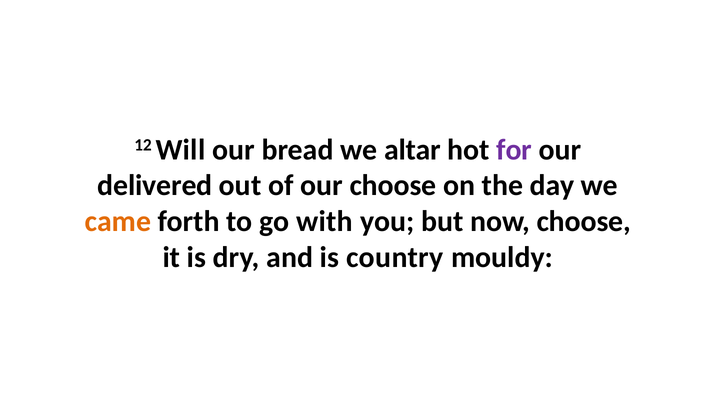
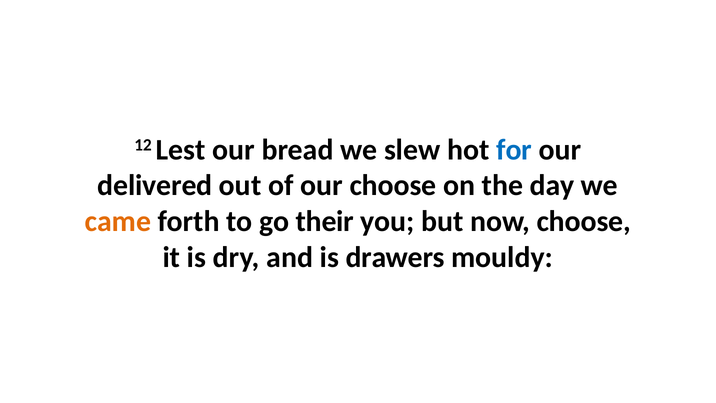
Will: Will -> Lest (181, 150)
altar: altar -> slew (412, 150)
for colour: purple -> blue (514, 150)
with: with -> their (325, 221)
country: country -> drawers (395, 257)
